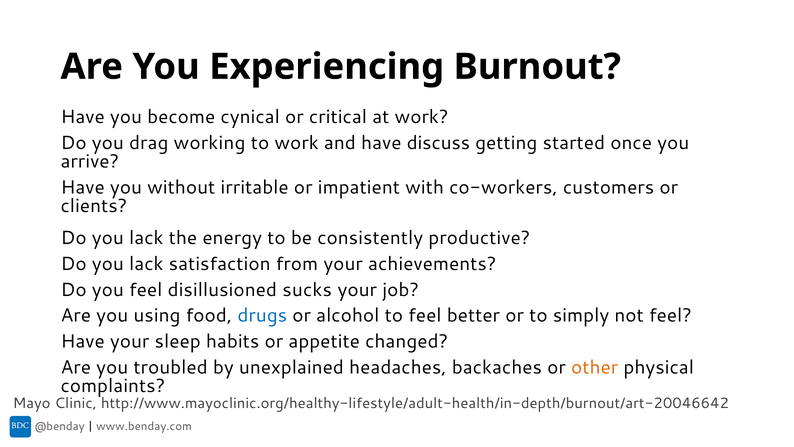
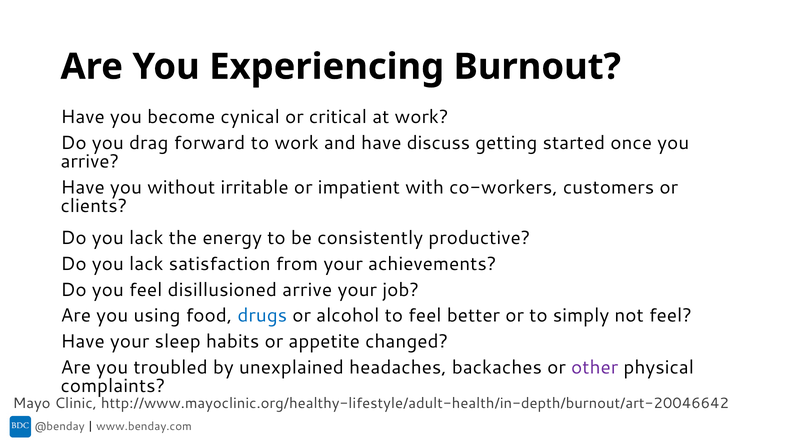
working: working -> forward (210, 143)
disillusioned sucks: sucks -> arrive (307, 290)
other colour: orange -> purple (595, 367)
